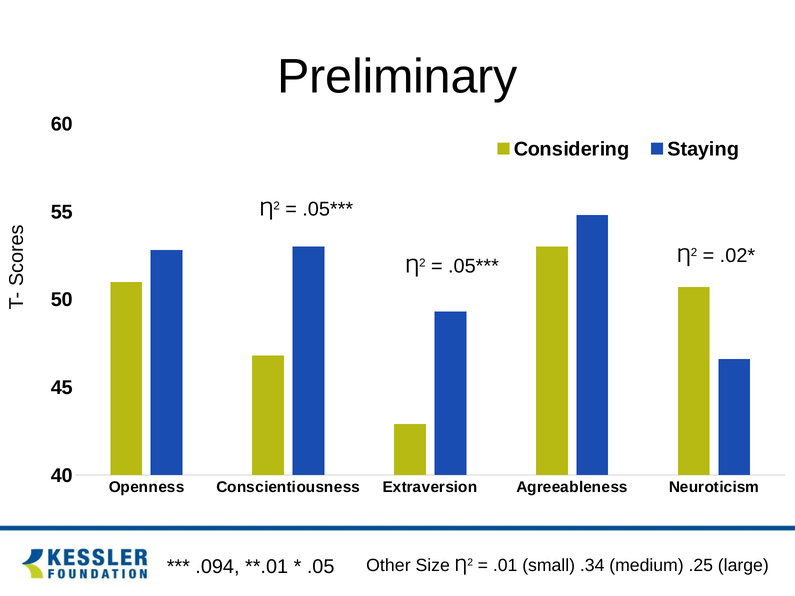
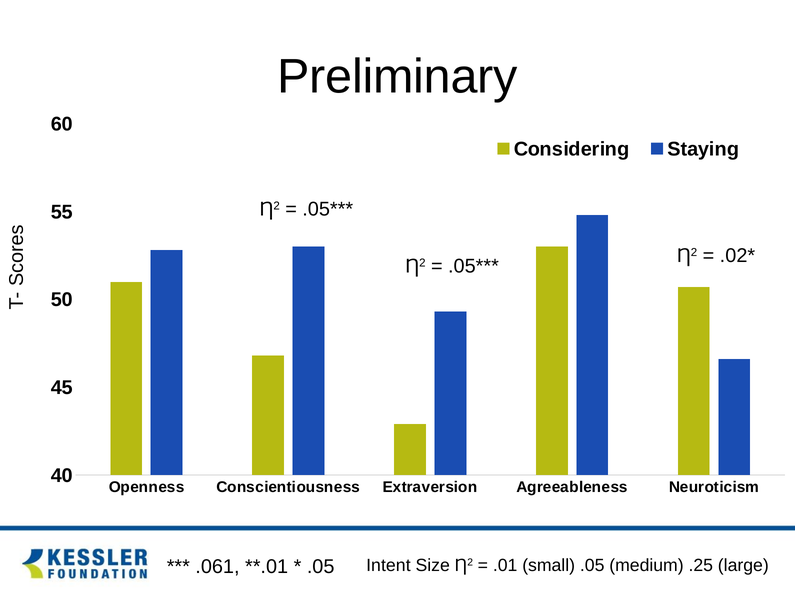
Other: Other -> Intent (388, 566)
small .34: .34 -> .05 (592, 566)
.094: .094 -> .061 (217, 567)
